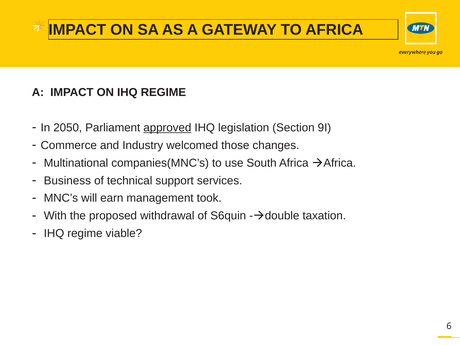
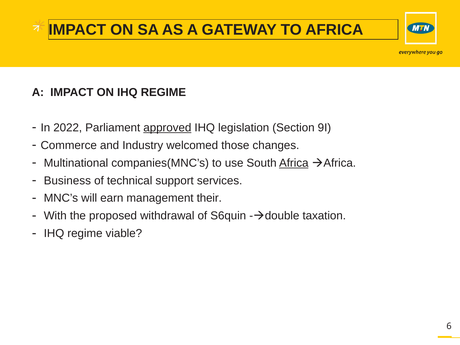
2050: 2050 -> 2022 (68, 128)
Africa underline: none -> present (294, 163)
took: took -> their (209, 198)
